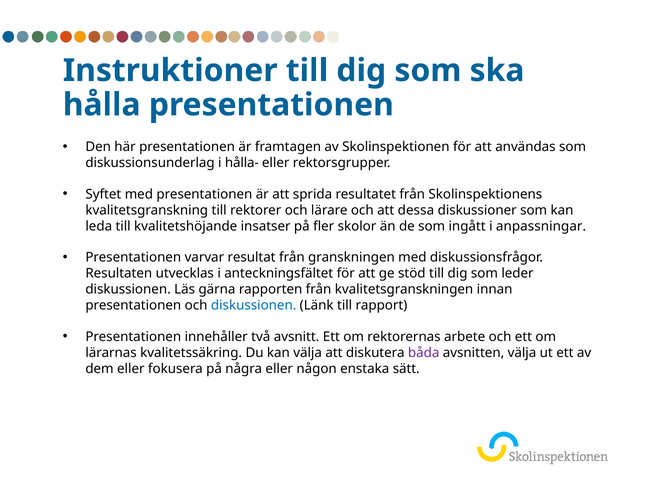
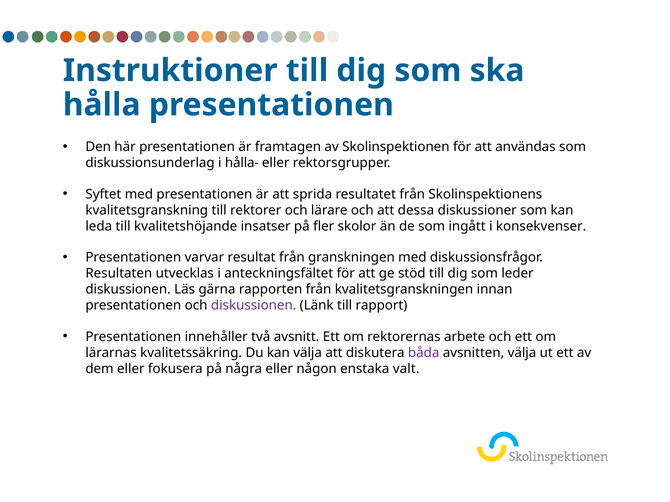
anpassningar: anpassningar -> konsekvenser (541, 227)
diskussionen colour: blue -> purple (254, 306)
sätt: sätt -> valt (406, 369)
